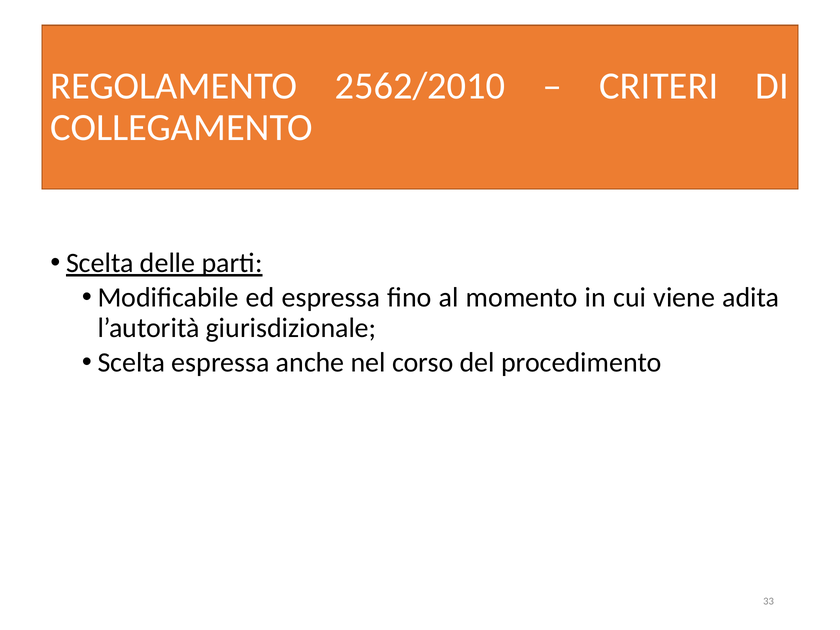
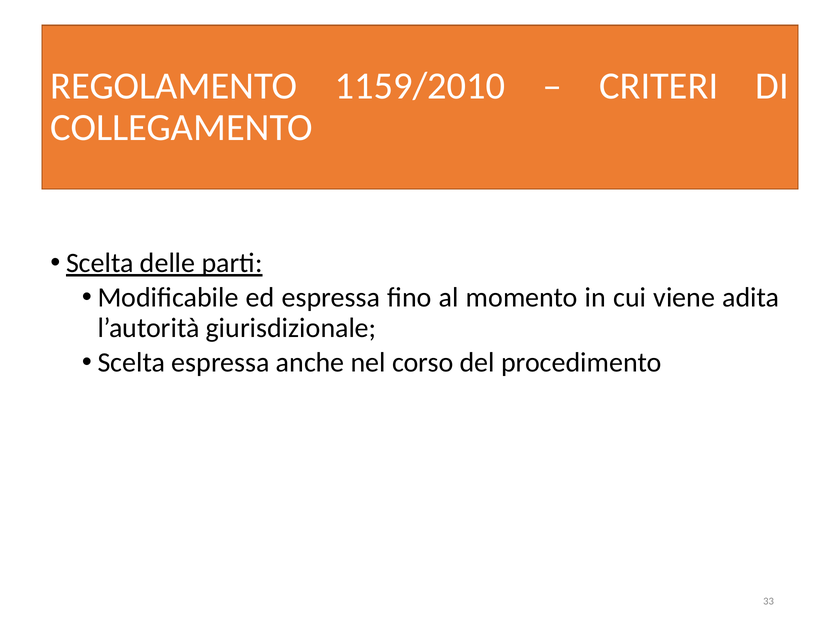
2562/2010: 2562/2010 -> 1159/2010 (420, 86)
